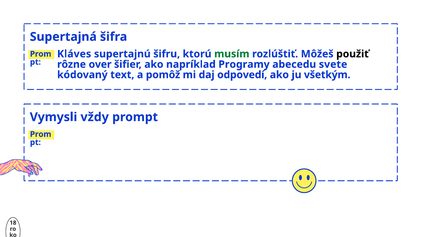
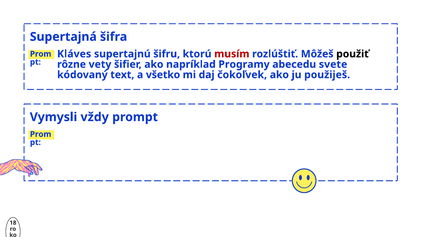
musím colour: green -> red (232, 54)
over: over -> vety (100, 64)
pomôž: pomôž -> všetko (163, 75)
odpovedí: odpovedí -> čokoľvek (242, 75)
všetkým: všetkým -> použiješ (327, 75)
